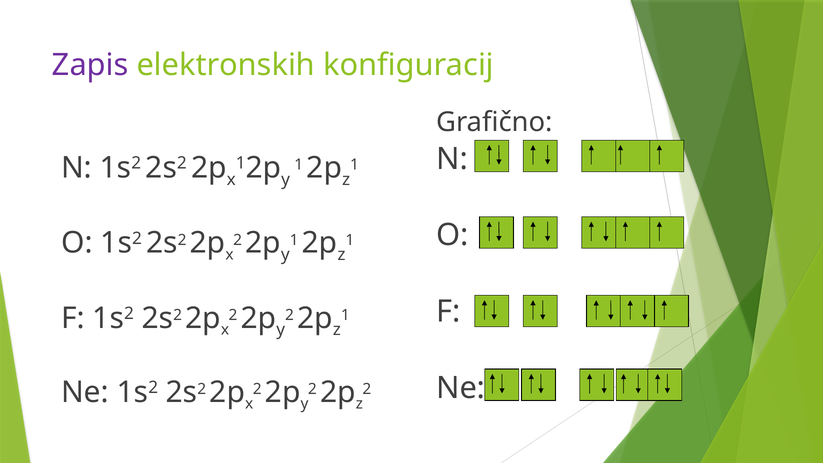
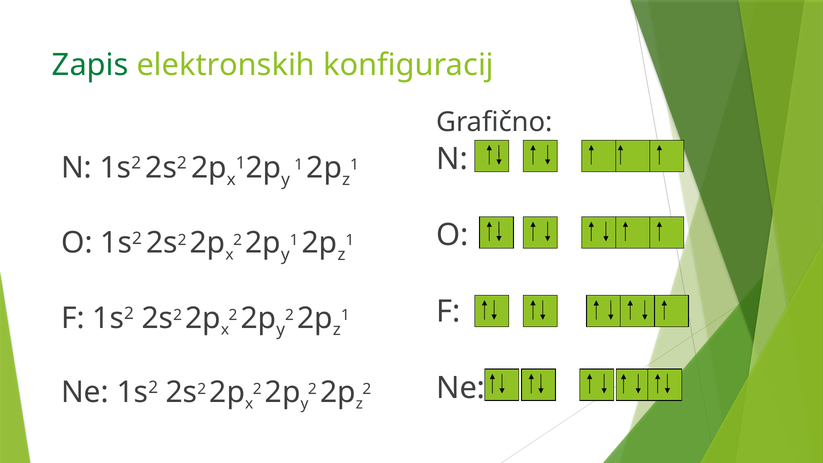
Zapis colour: purple -> green (90, 65)
